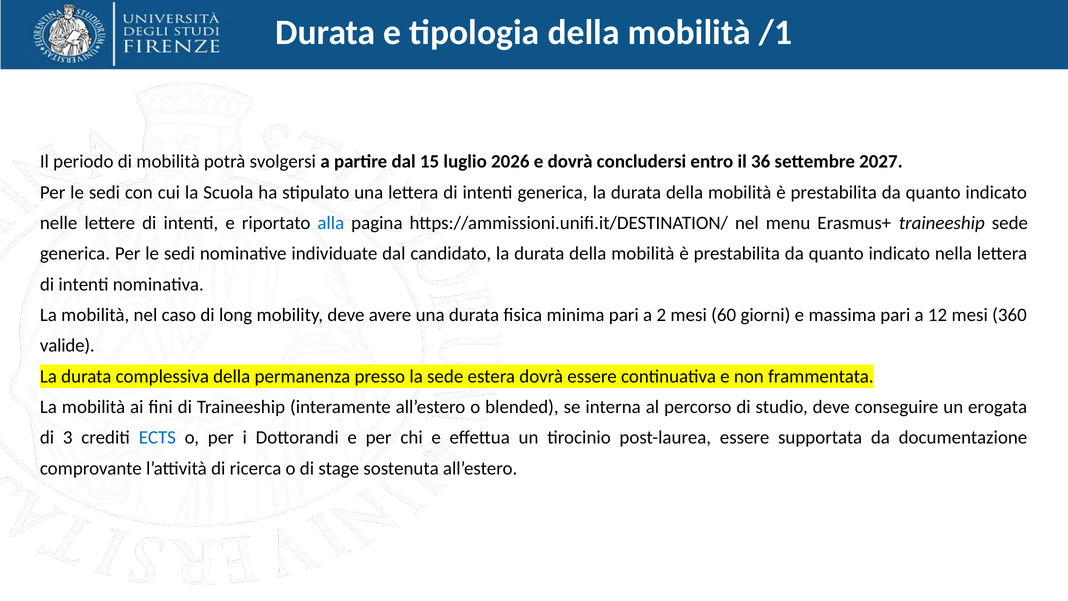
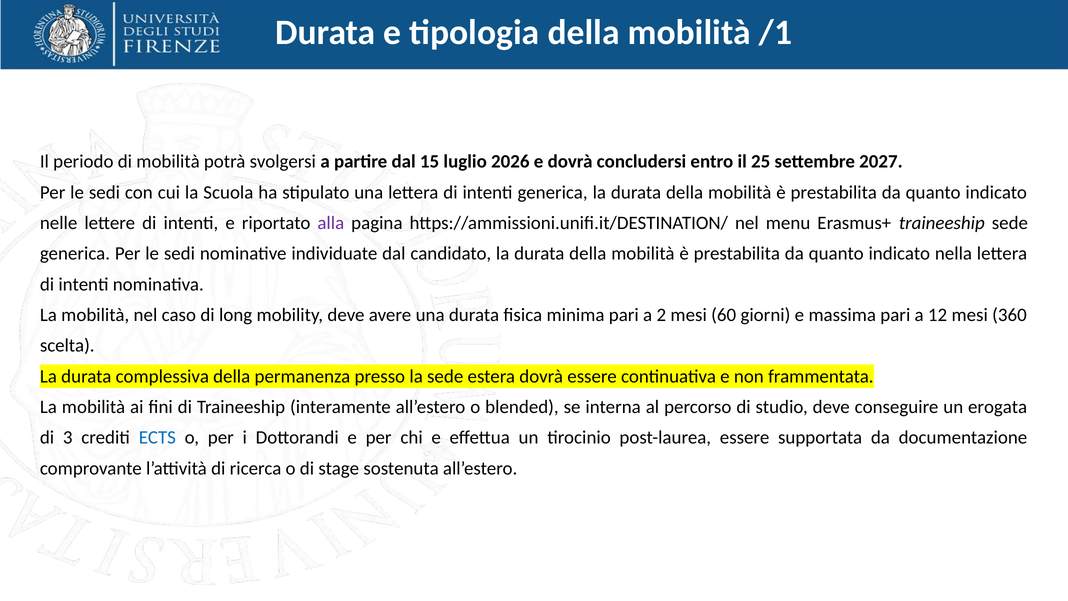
36: 36 -> 25 (761, 162)
alla colour: blue -> purple (331, 223)
valide: valide -> scelta (67, 346)
